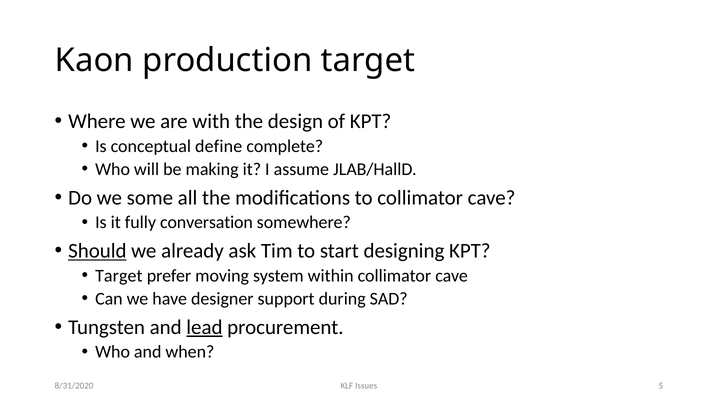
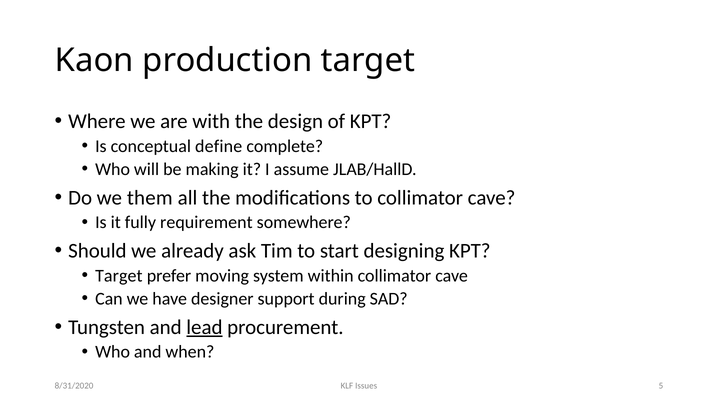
some: some -> them (150, 198)
conversation: conversation -> requirement (206, 222)
Should underline: present -> none (97, 251)
